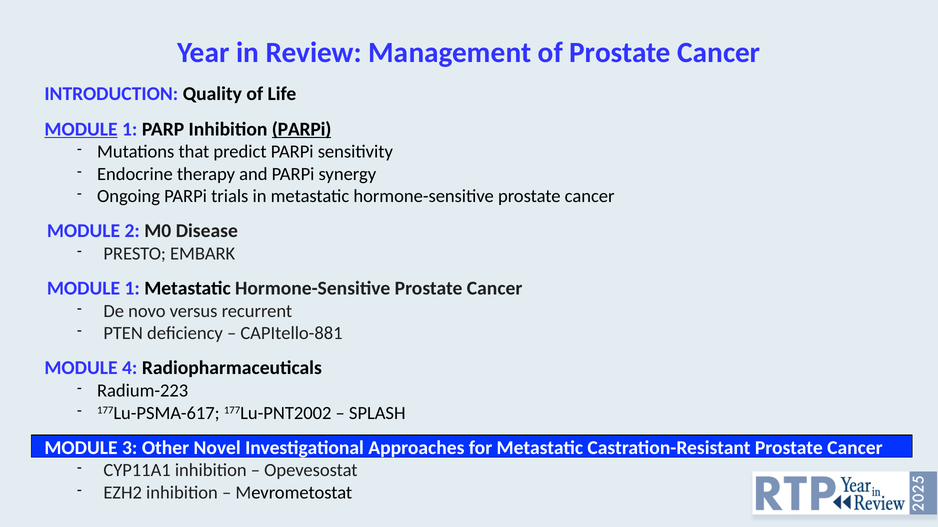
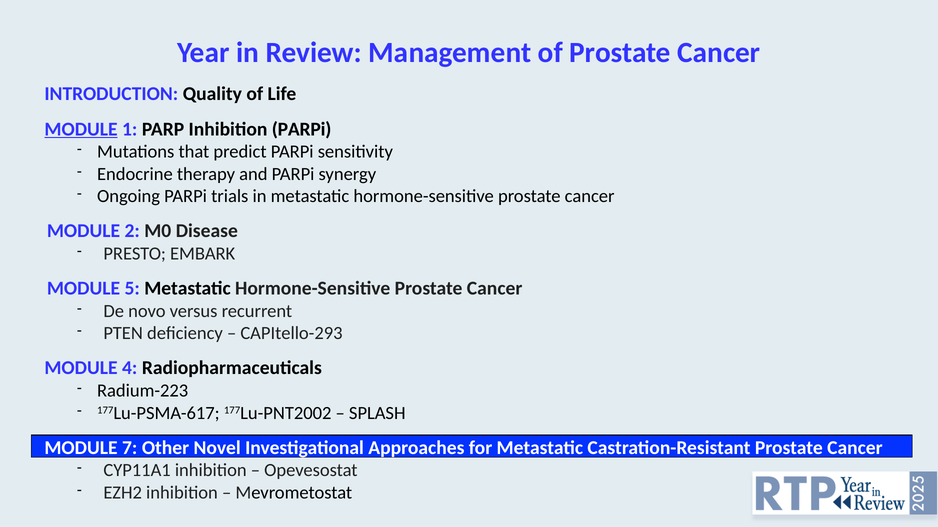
PARPi underline: present -> none (302, 129)
1: 1 -> 5 (132, 289)
CAPItello-881: CAPItello-881 -> CAPItello-293 (291, 334)
3: 3 -> 7 (130, 448)
